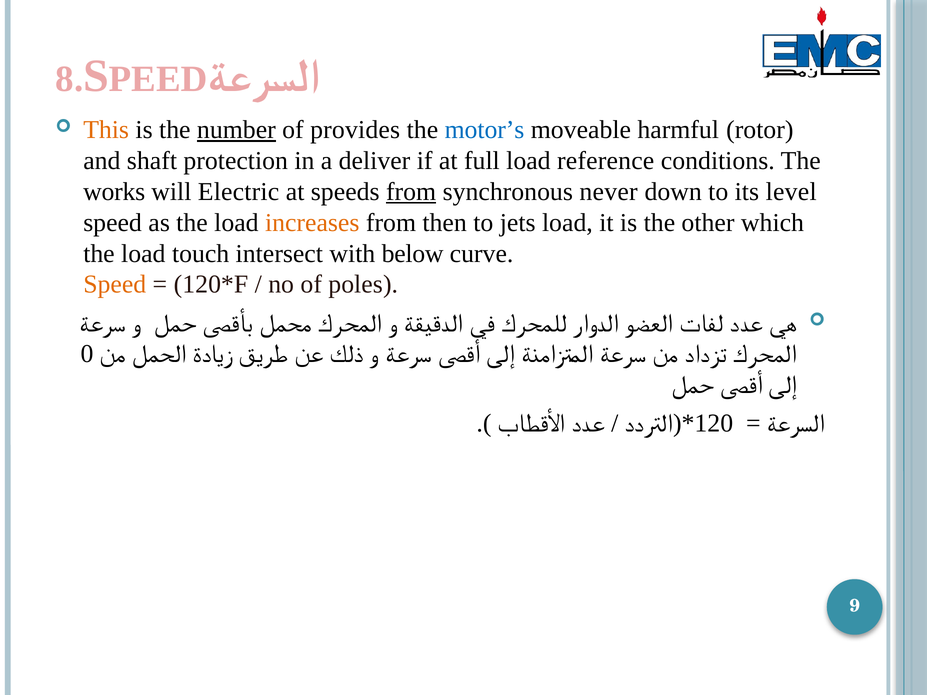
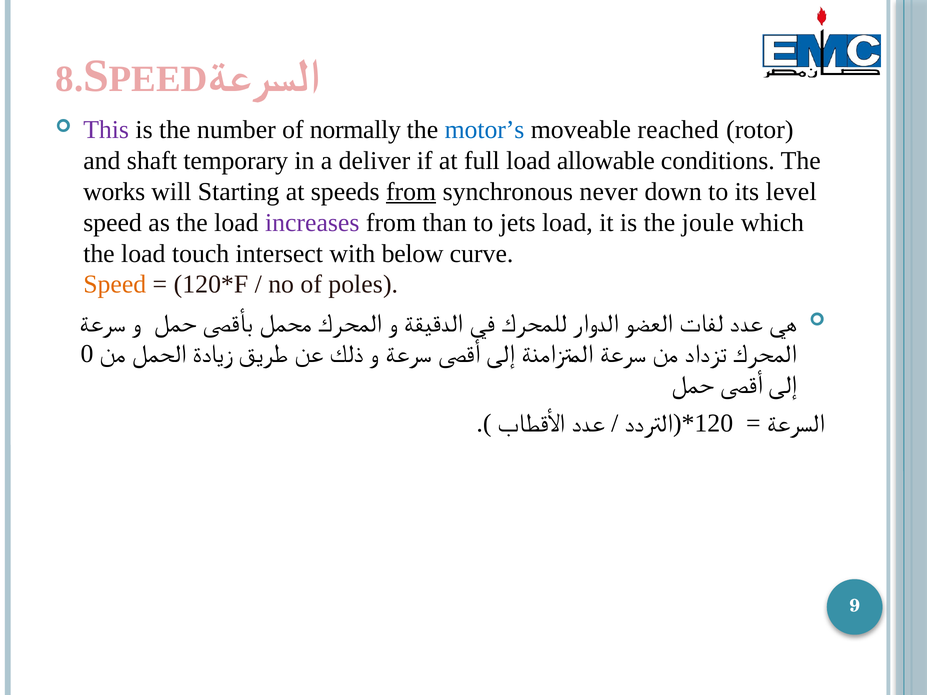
This colour: orange -> purple (106, 130)
number underline: present -> none (236, 130)
provides: provides -> normally (355, 130)
harmful: harmful -> reached (678, 130)
protection: protection -> temporary (236, 161)
reference: reference -> allowable (606, 161)
Electric: Electric -> Starting (239, 192)
increases colour: orange -> purple (312, 223)
then: then -> than (445, 223)
other: other -> joule (708, 223)
